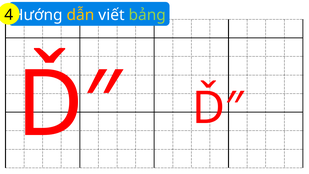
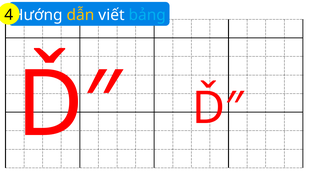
bảng colour: light green -> light blue (147, 15)
